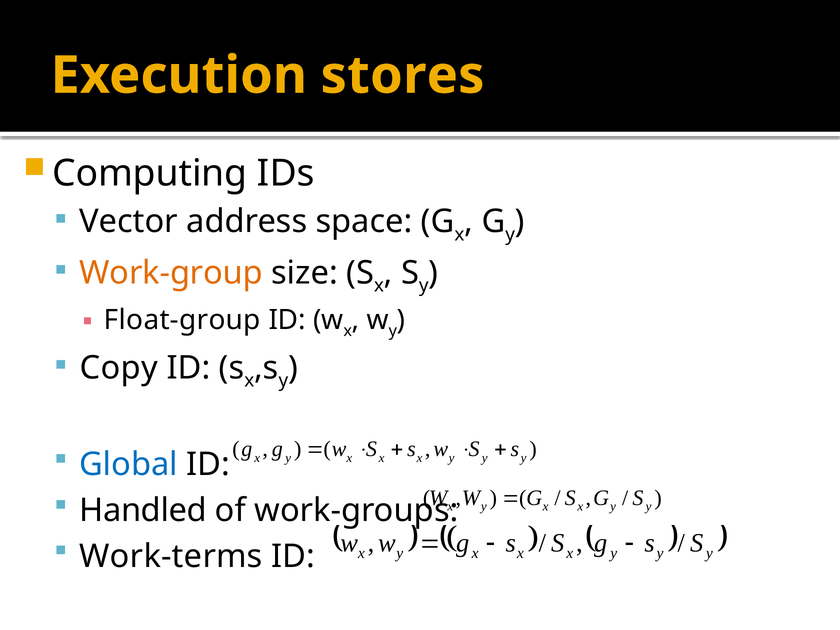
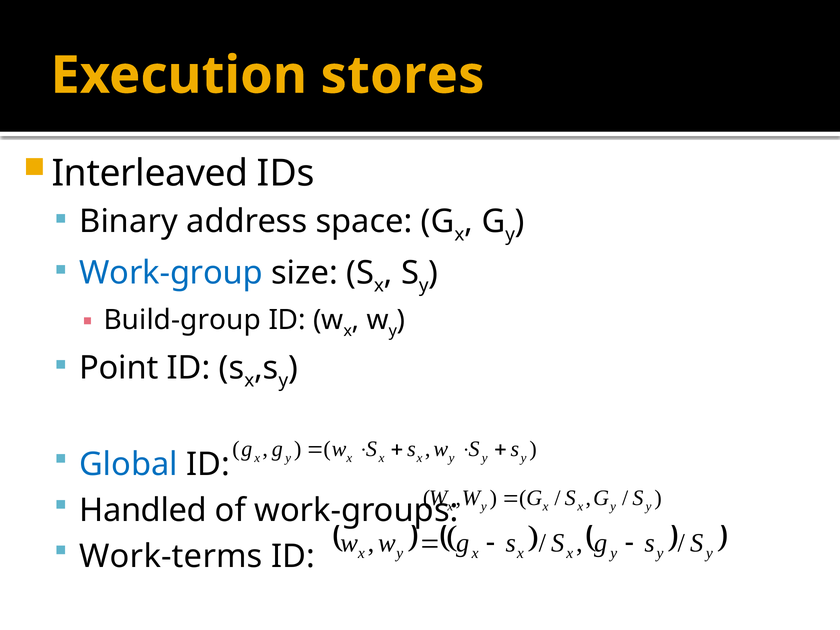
Computing: Computing -> Interleaved (150, 173)
Vector: Vector -> Binary (129, 222)
Work-group colour: orange -> blue (171, 273)
Float-group: Float-group -> Build-group (182, 320)
Copy: Copy -> Point (119, 368)
